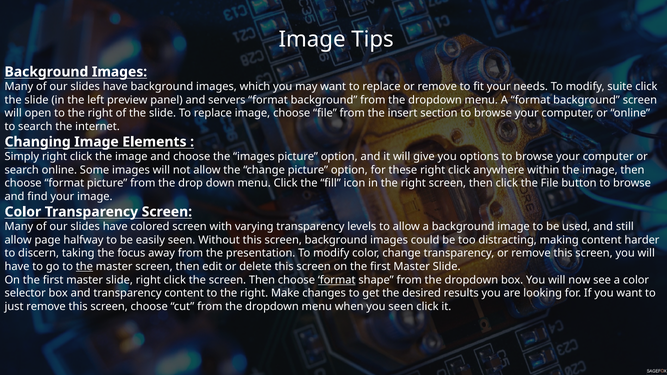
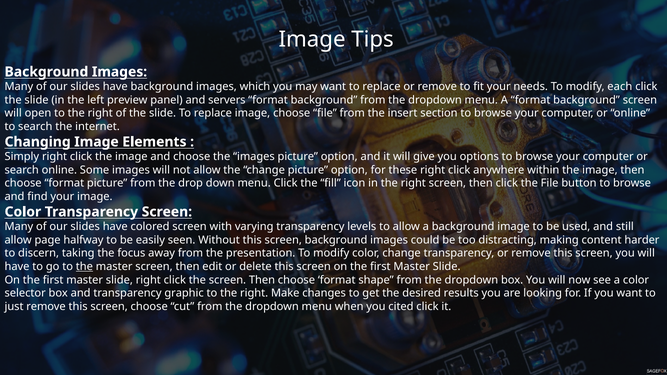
suite: suite -> each (620, 87)
format underline: present -> none (337, 280)
transparency content: content -> graphic (184, 293)
you seen: seen -> cited (401, 307)
